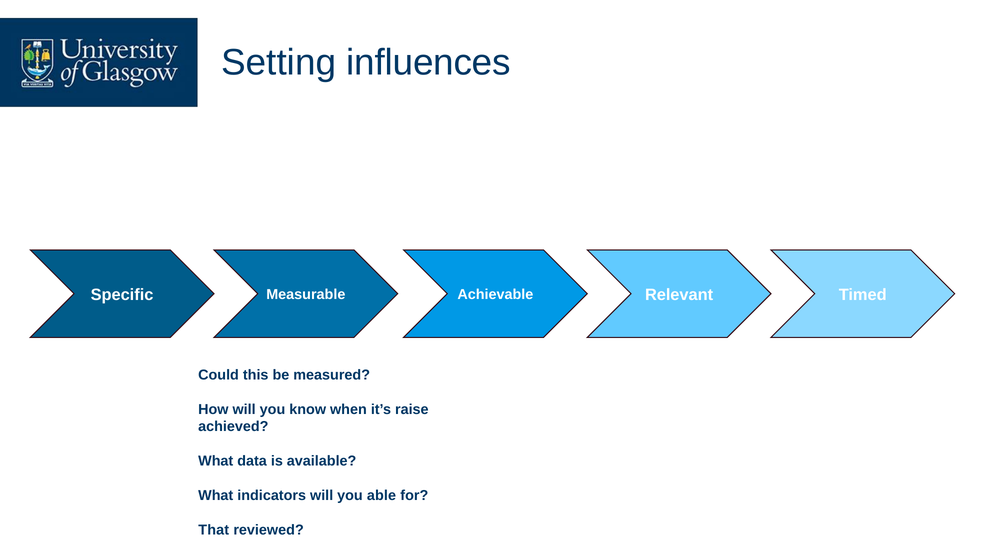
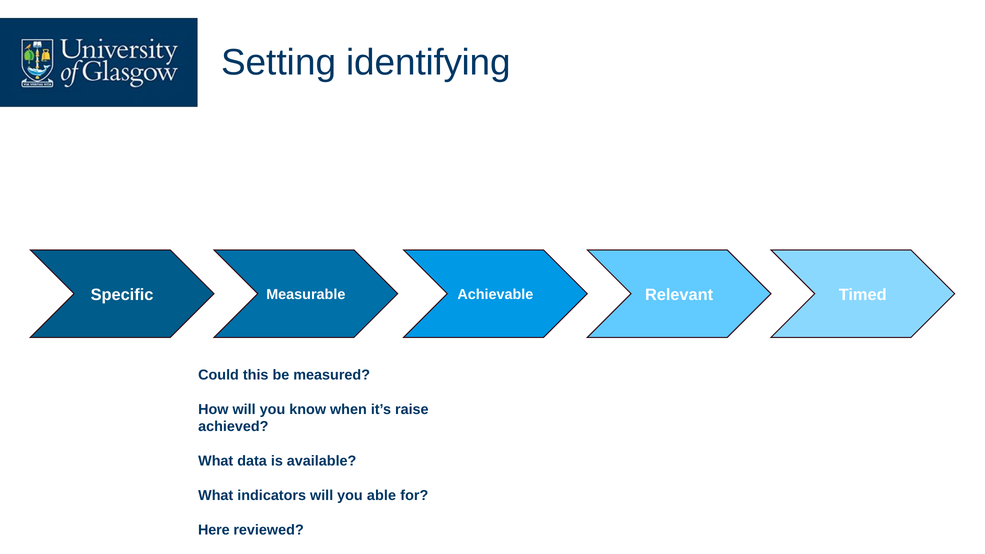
influences: influences -> identifying (429, 63)
That: That -> Here (214, 530)
